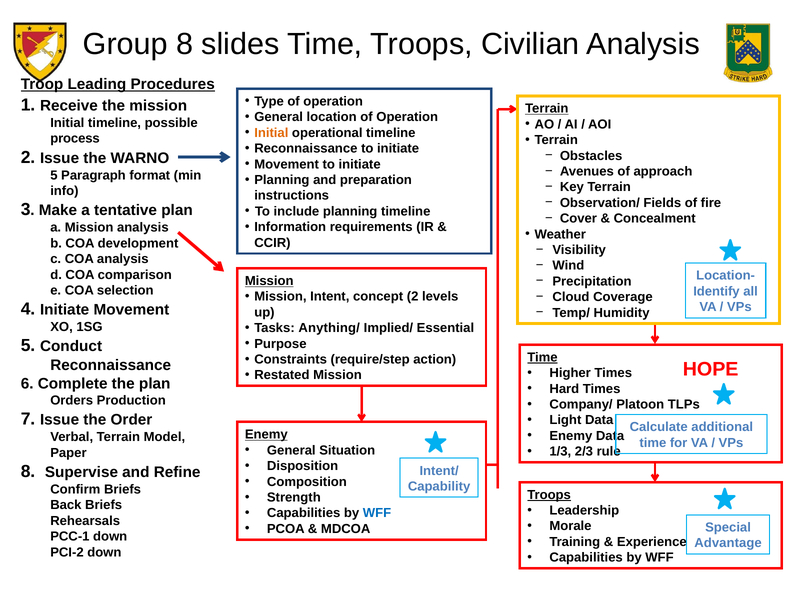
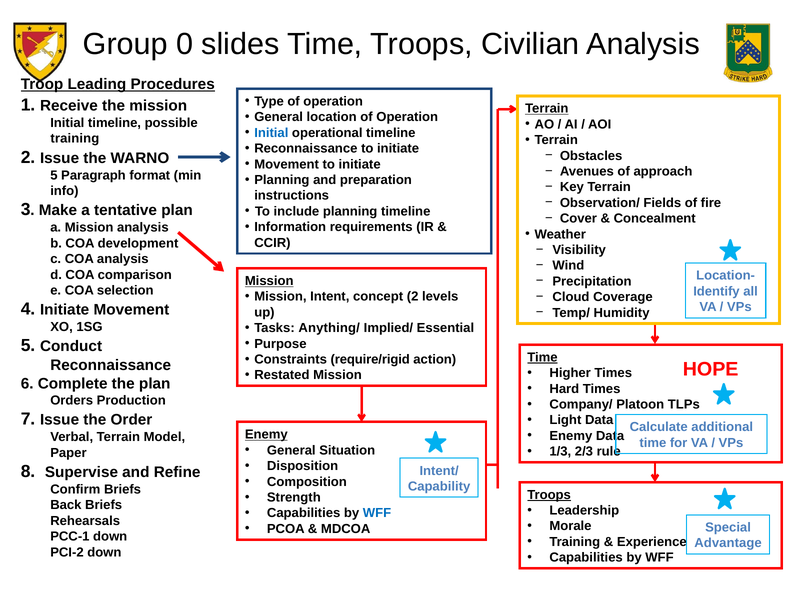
Group 8: 8 -> 0 (185, 44)
Initial colour: orange -> blue (271, 133)
process: process -> training (75, 139)
require/step: require/step -> require/rigid (370, 360)
